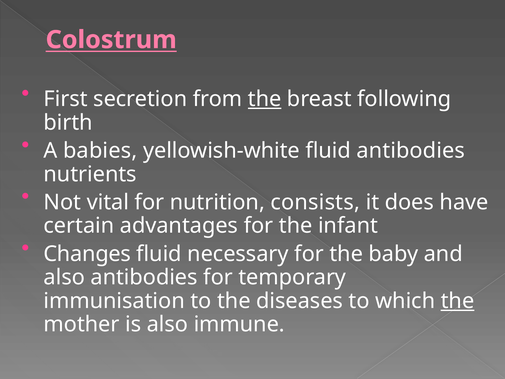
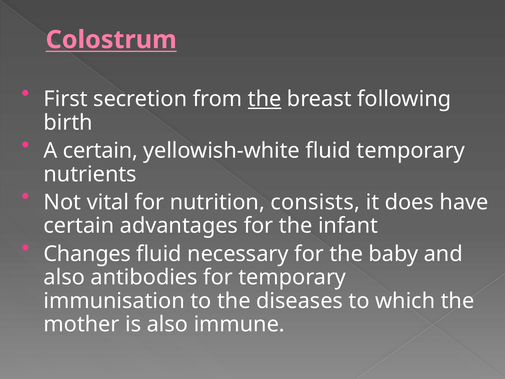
A babies: babies -> certain (100, 151)
fluid antibodies: antibodies -> temporary (411, 151)
the underline: present -> none (458, 301)
